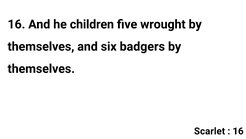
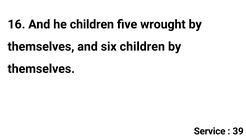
six badgers: badgers -> children (142, 46)
Scarlet: Scarlet -> Service (210, 131)
16: 16 -> 39 (238, 131)
